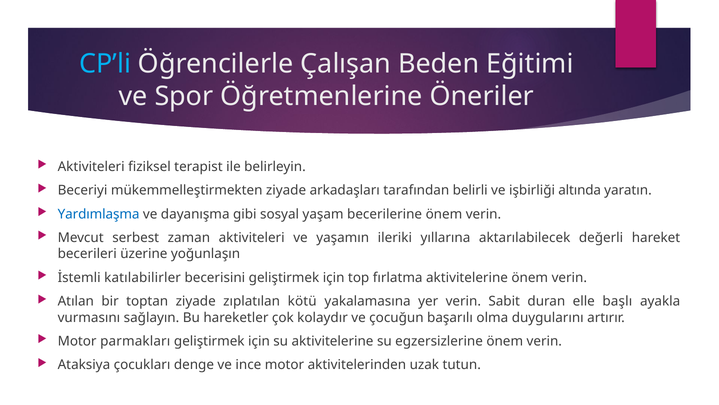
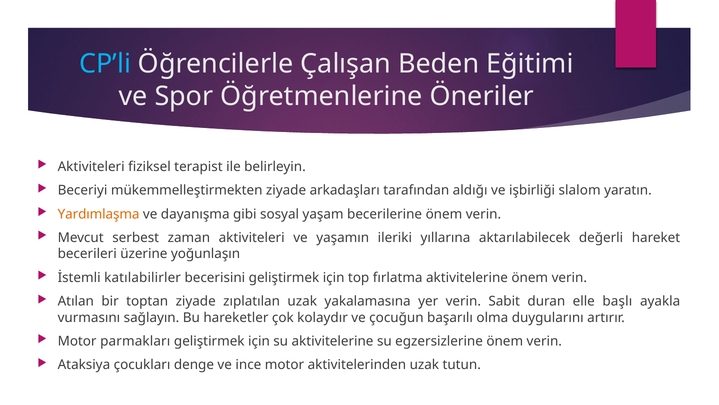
belirli: belirli -> aldığı (470, 190)
altında: altında -> slalom (580, 190)
Yardımlaşma colour: blue -> orange (99, 214)
zıplatılan kötü: kötü -> uzak (302, 301)
